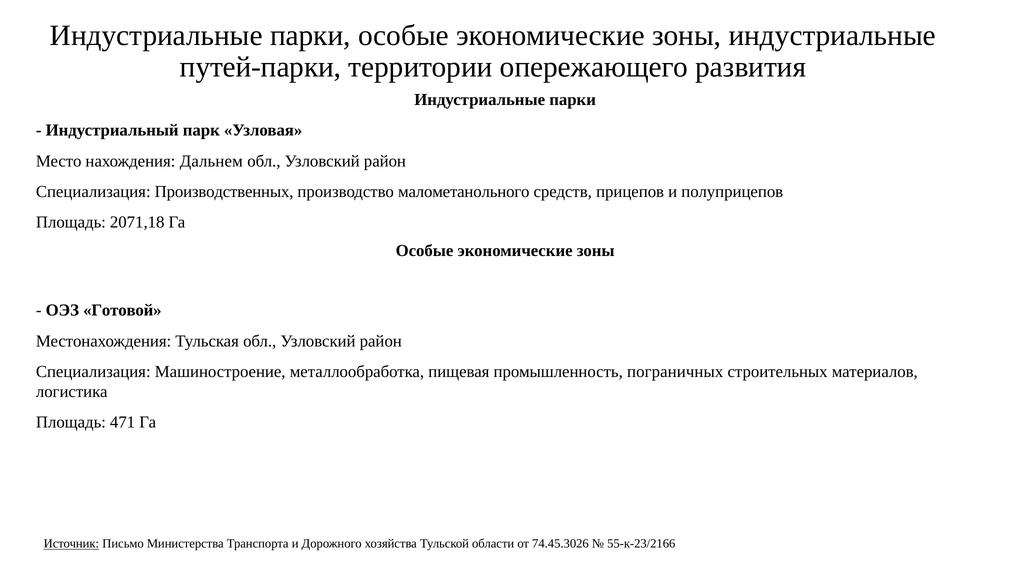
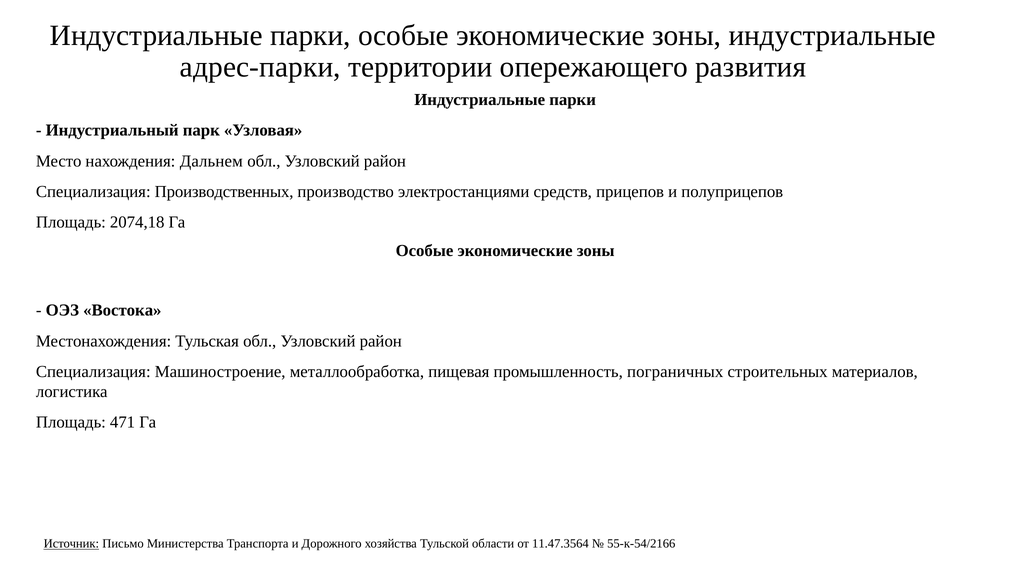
путей-парки: путей-парки -> адрес-парки (260, 67)
малометанольного: малометанольного -> электростанциями (464, 192)
2071,18: 2071,18 -> 2074,18 (137, 223)
Готовой: Готовой -> Востока (122, 311)
74.45.3026: 74.45.3026 -> 11.47.3564 (560, 544)
55-к-23/2166: 55-к-23/2166 -> 55-к-54/2166 (641, 544)
